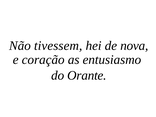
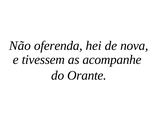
tivessem: tivessem -> oferenda (58, 46)
coração: coração -> tivessem (43, 60)
entusiasmo: entusiasmo -> acompanhe (112, 60)
